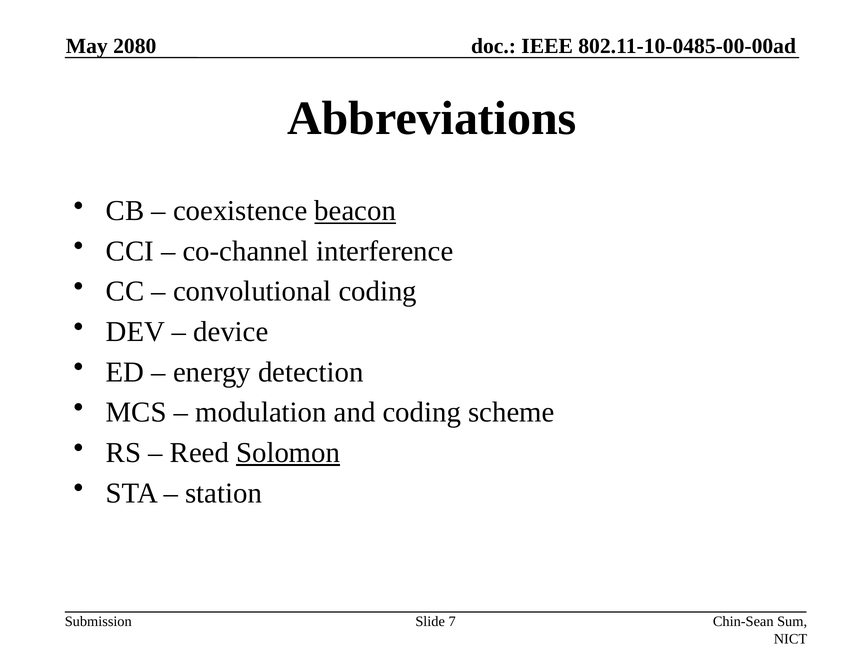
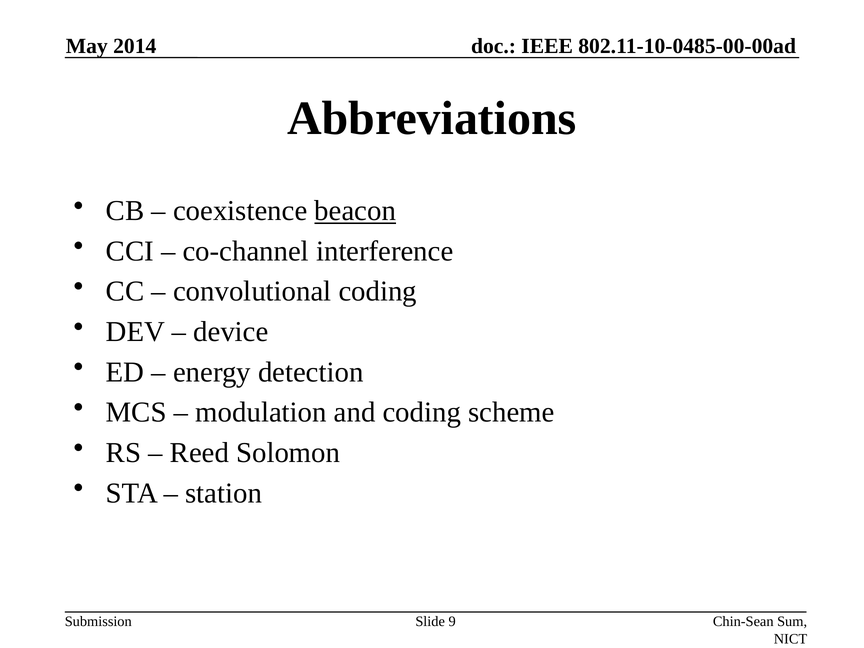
2080: 2080 -> 2014 (135, 46)
Solomon underline: present -> none (288, 453)
7: 7 -> 9 (452, 621)
